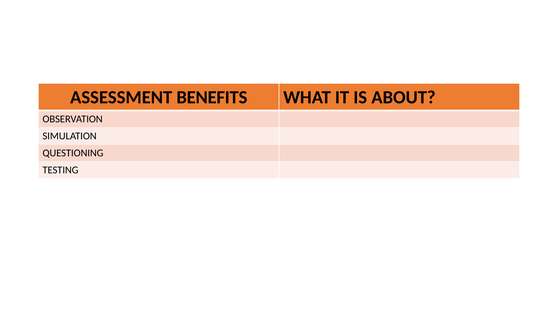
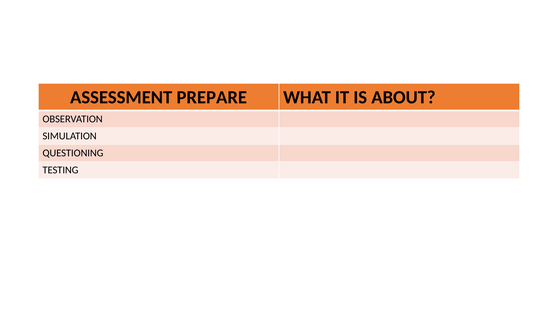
BENEFITS: BENEFITS -> PREPARE (212, 97)
